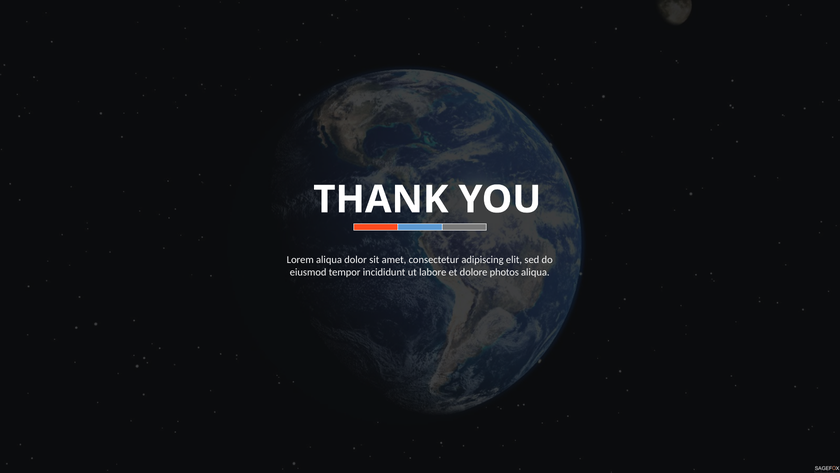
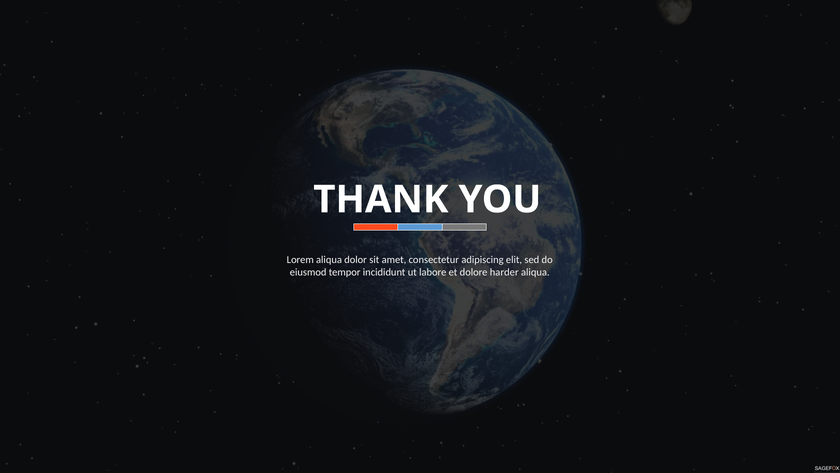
photos: photos -> harder (504, 272)
